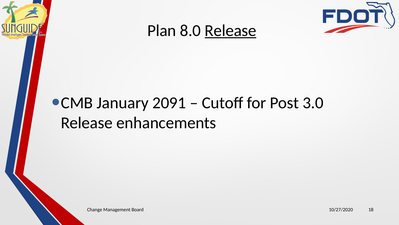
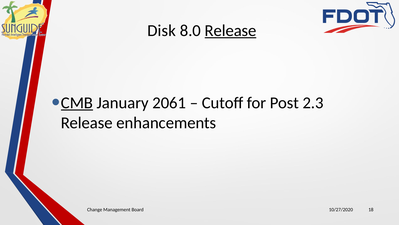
Plan: Plan -> Disk (162, 31)
CMB underline: none -> present (77, 103)
2091: 2091 -> 2061 (169, 103)
3.0: 3.0 -> 2.3 (313, 103)
